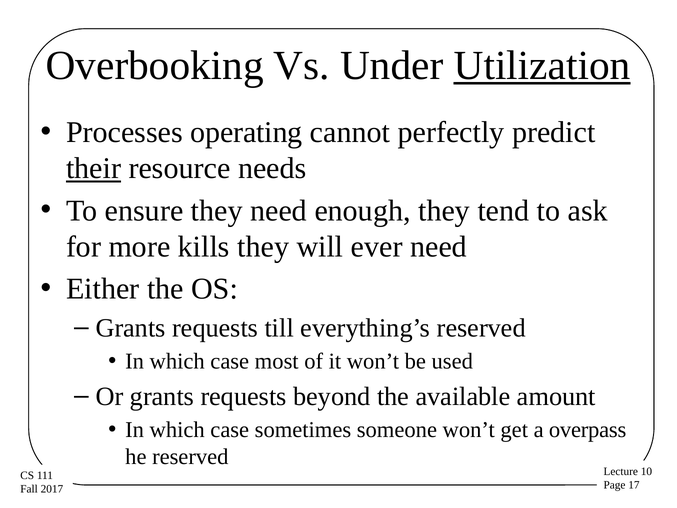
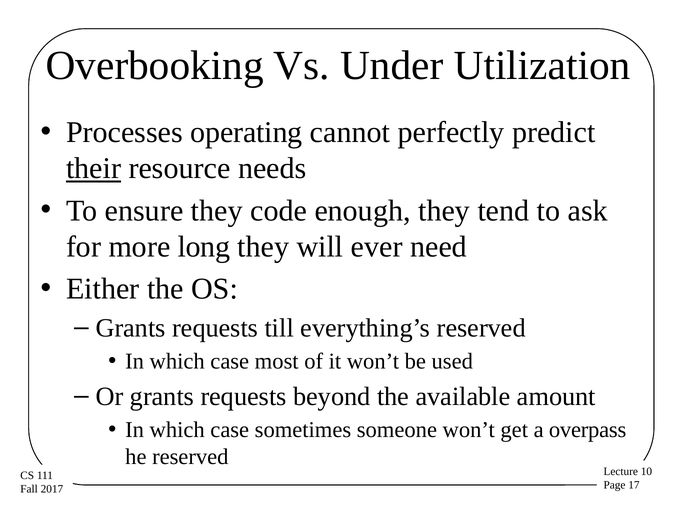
Utilization underline: present -> none (542, 66)
they need: need -> code (279, 211)
kills: kills -> long (204, 247)
